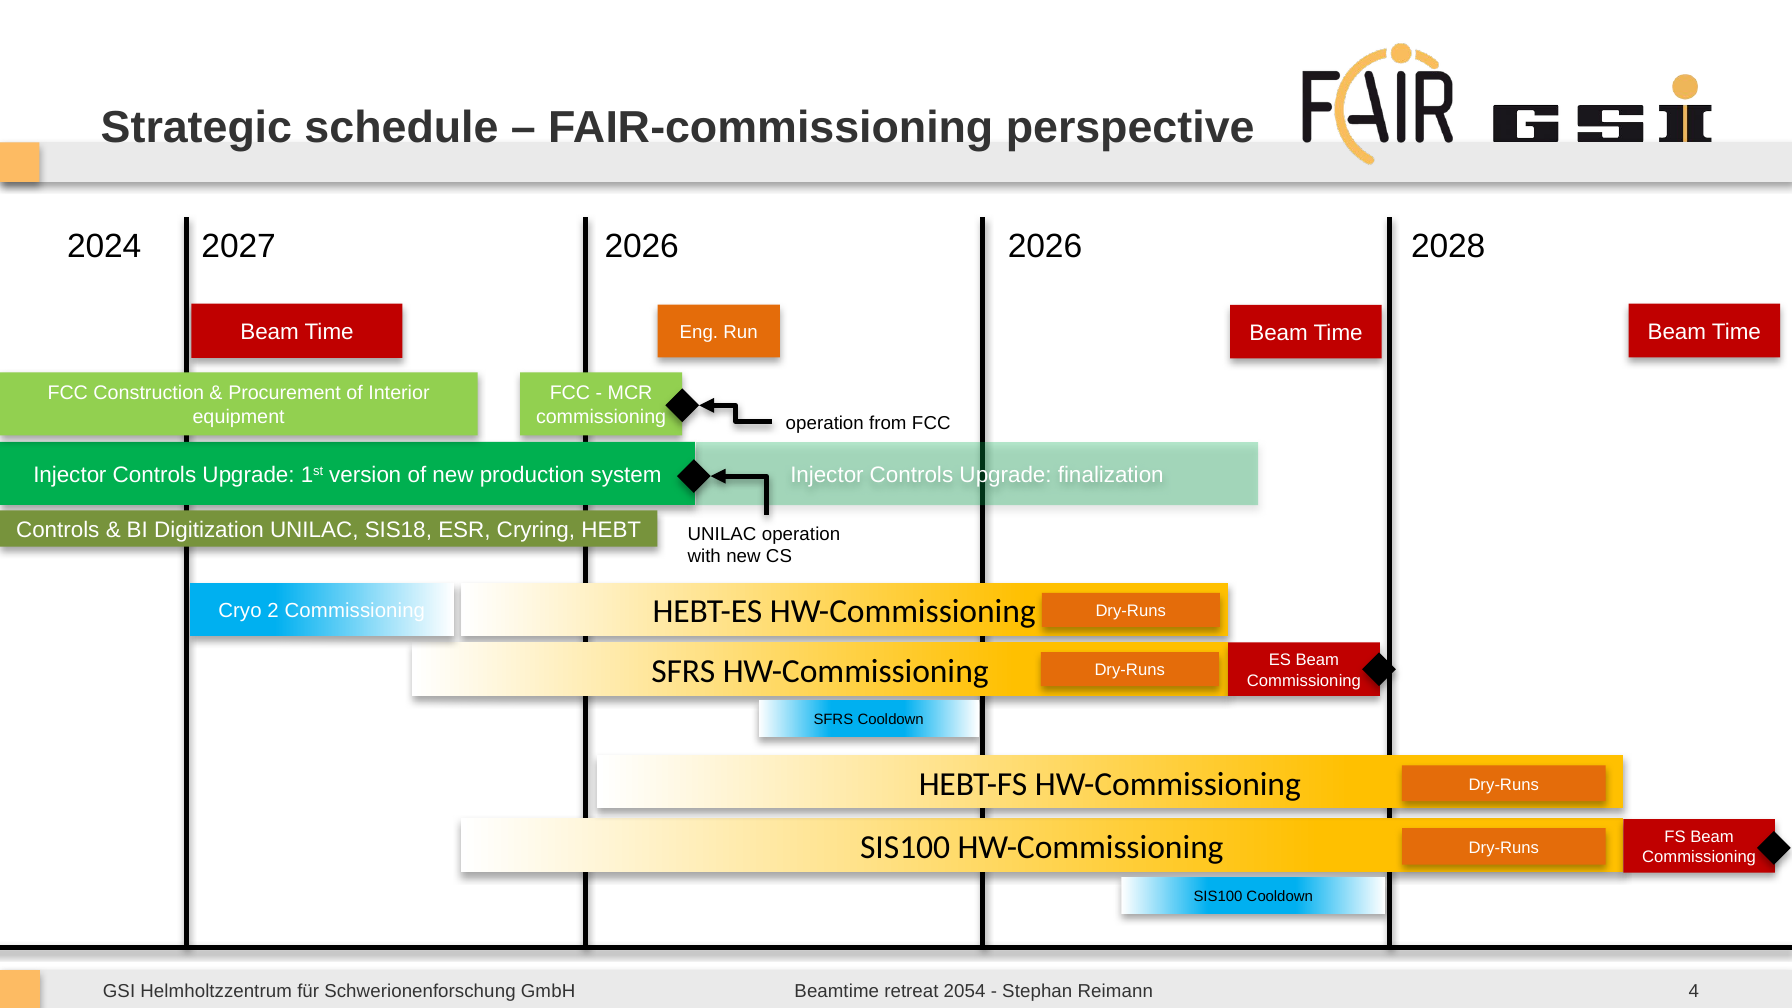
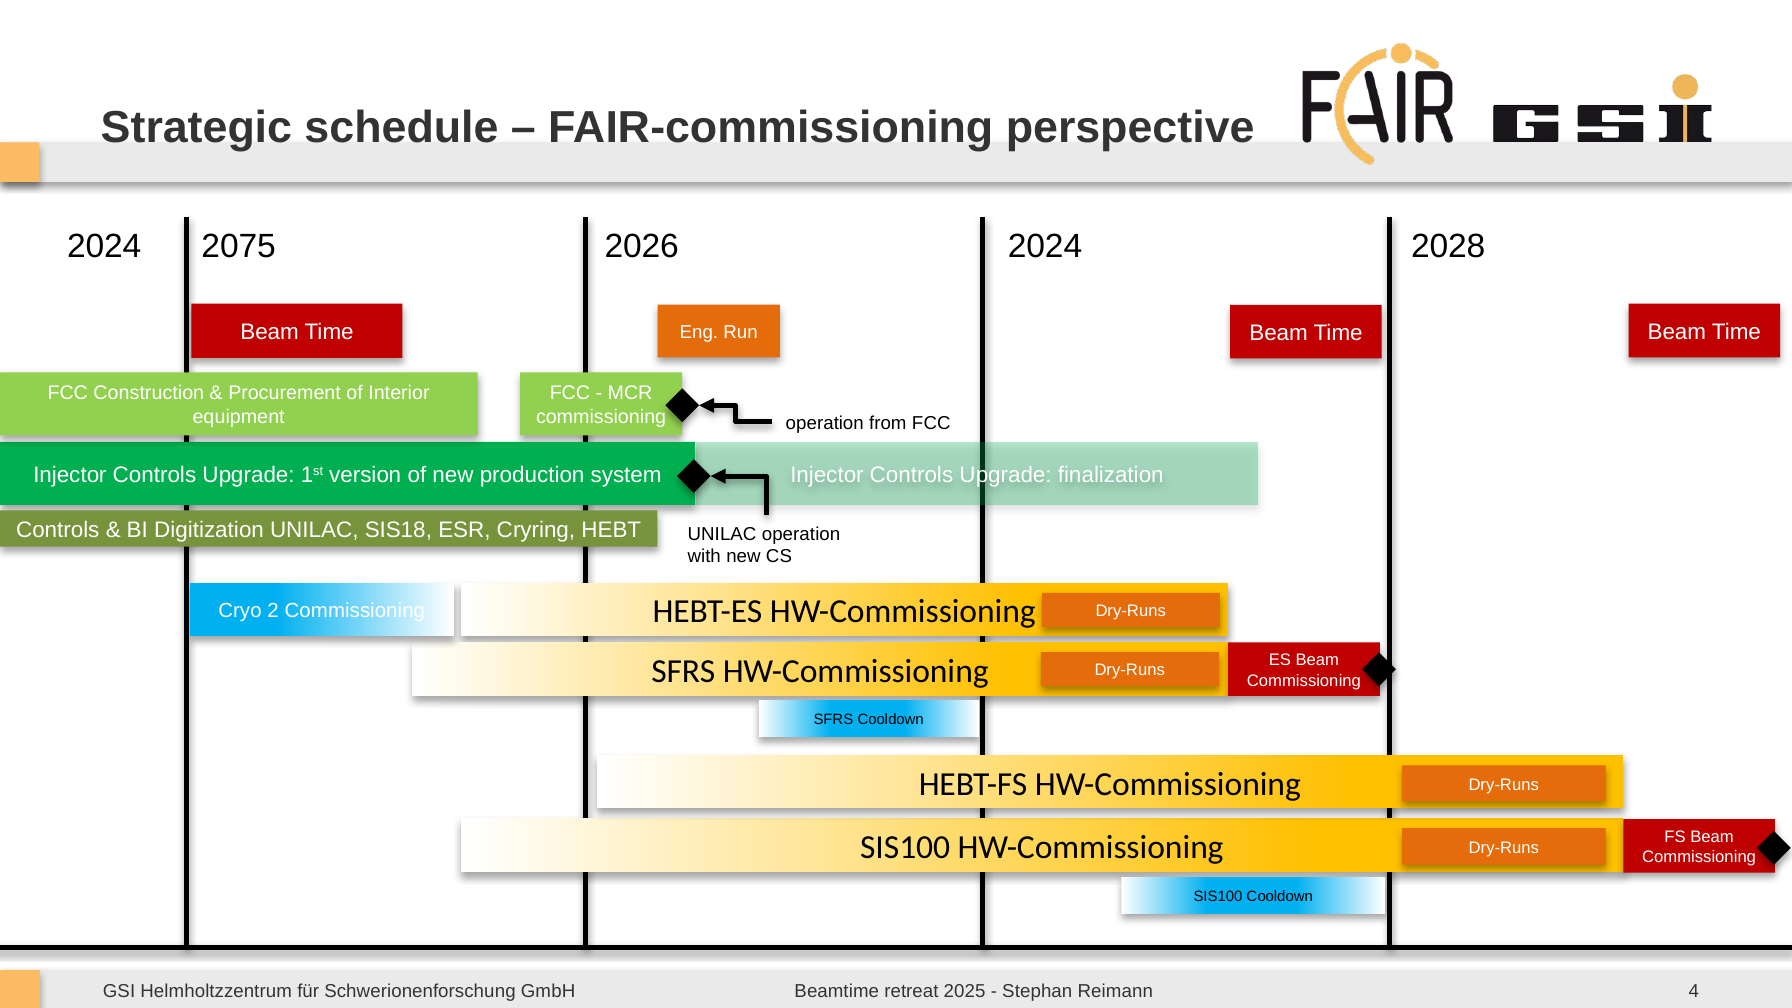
2027: 2027 -> 2075 (239, 246)
2026 2026: 2026 -> 2024 (1045, 246)
2054: 2054 -> 2025 (965, 992)
